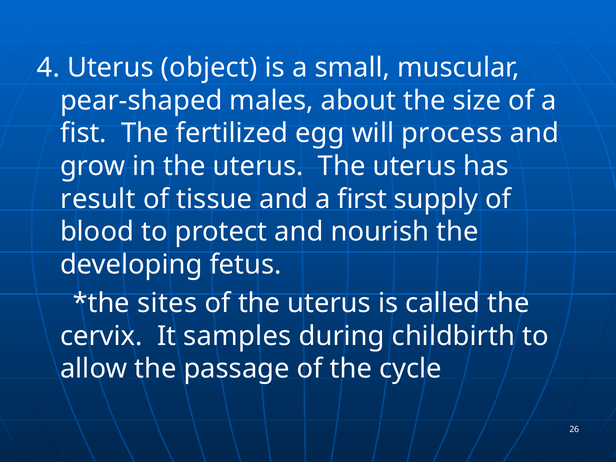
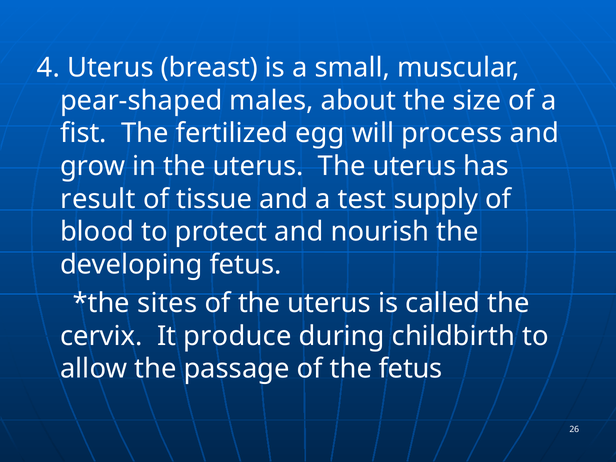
object: object -> breast (209, 68)
first: first -> test (362, 199)
samples: samples -> produce (237, 336)
the cycle: cycle -> fetus (411, 369)
